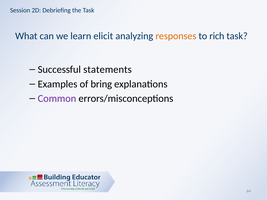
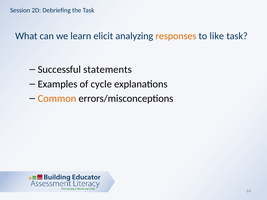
rich: rich -> like (217, 36)
bring: bring -> cycle (101, 84)
Common colour: purple -> orange (57, 99)
